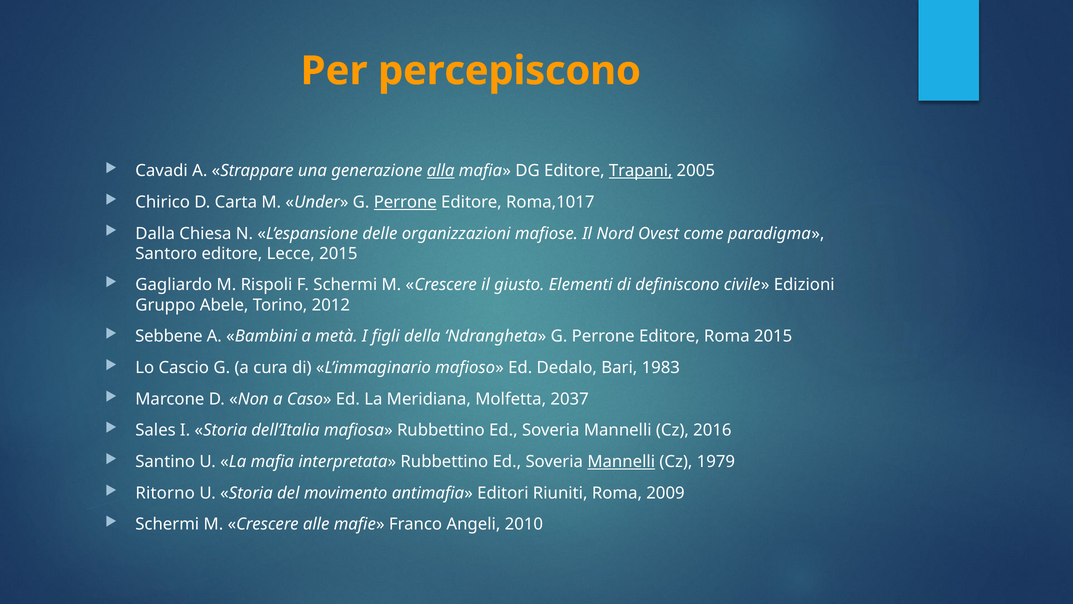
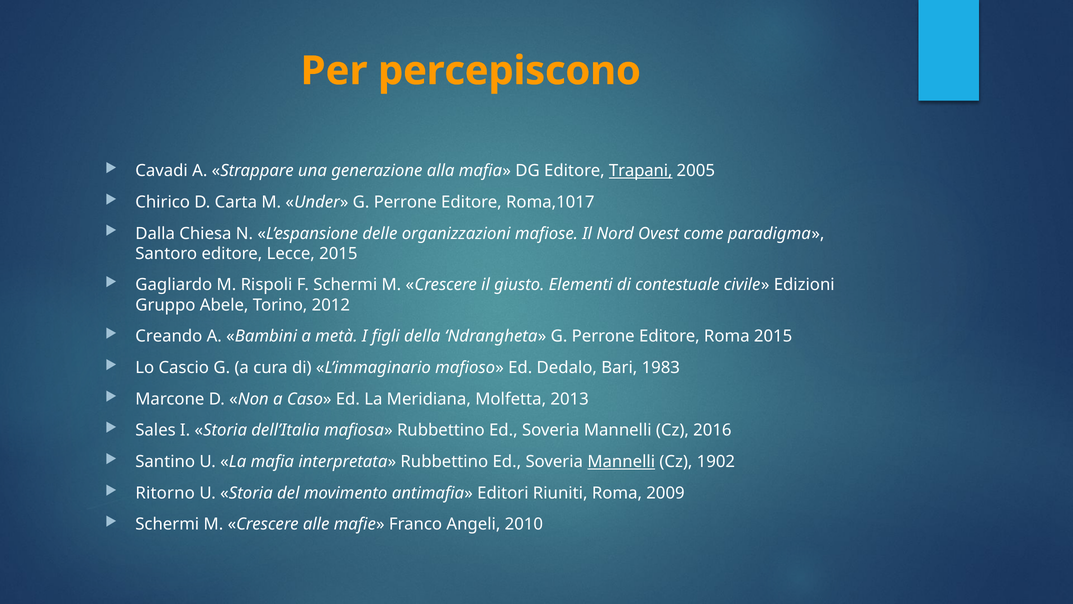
alla underline: present -> none (441, 171)
Perrone underline: present -> none (405, 202)
definiscono: definiscono -> contestuale (677, 285)
Sebbene: Sebbene -> Creando (169, 336)
2037: 2037 -> 2013 (570, 399)
1979: 1979 -> 1902 (716, 461)
